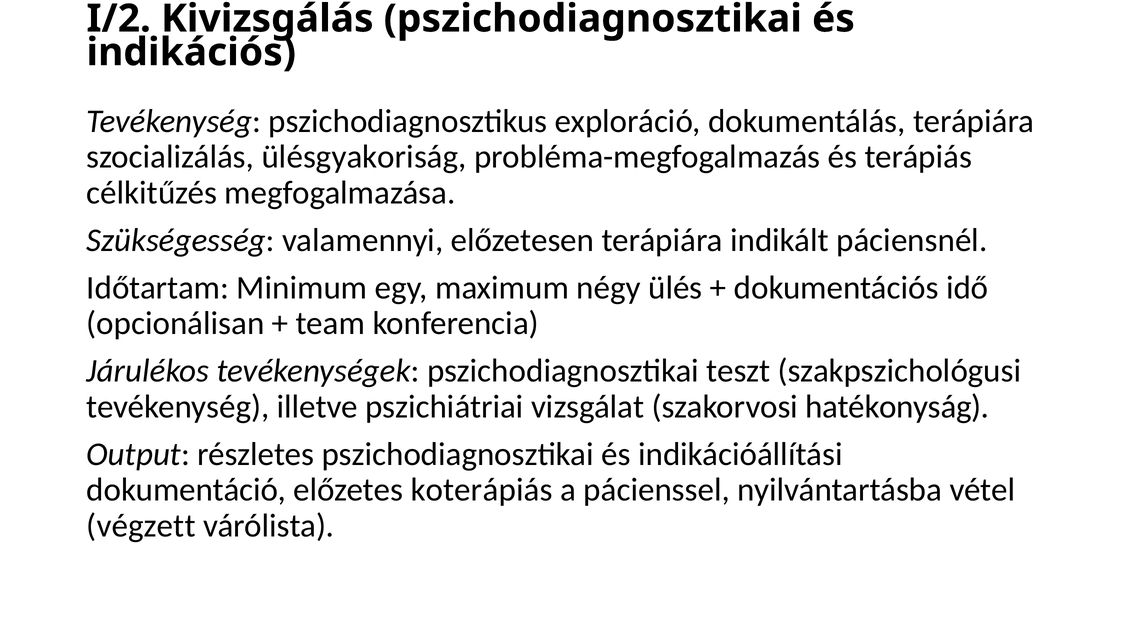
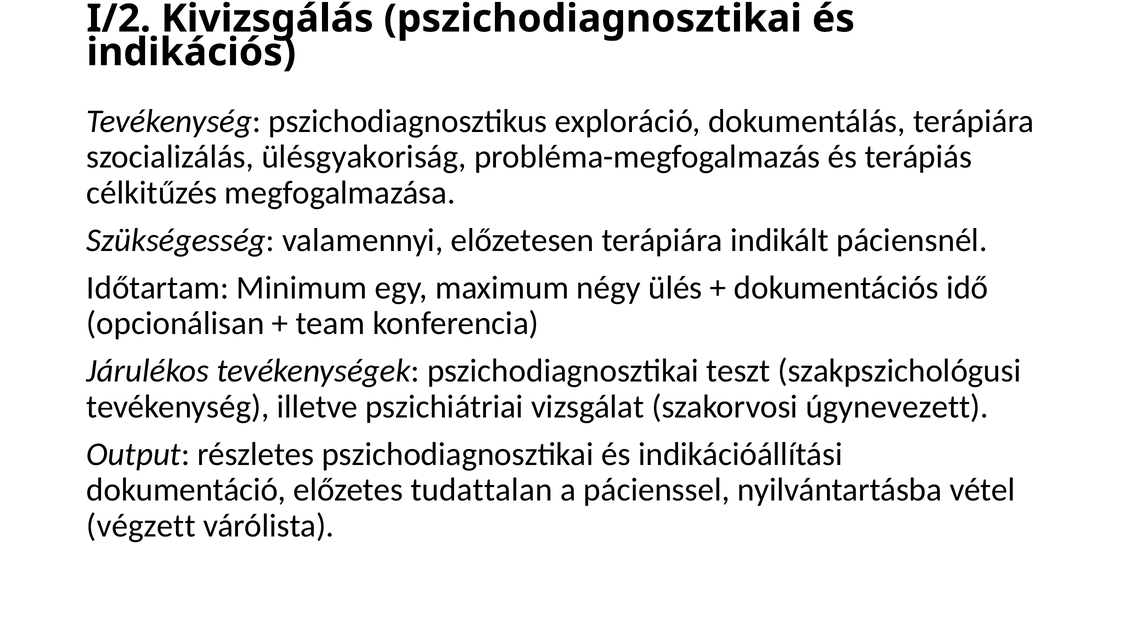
hatékonyság: hatékonyság -> úgynevezett (897, 407)
koterápiás: koterápiás -> tudattalan (482, 490)
